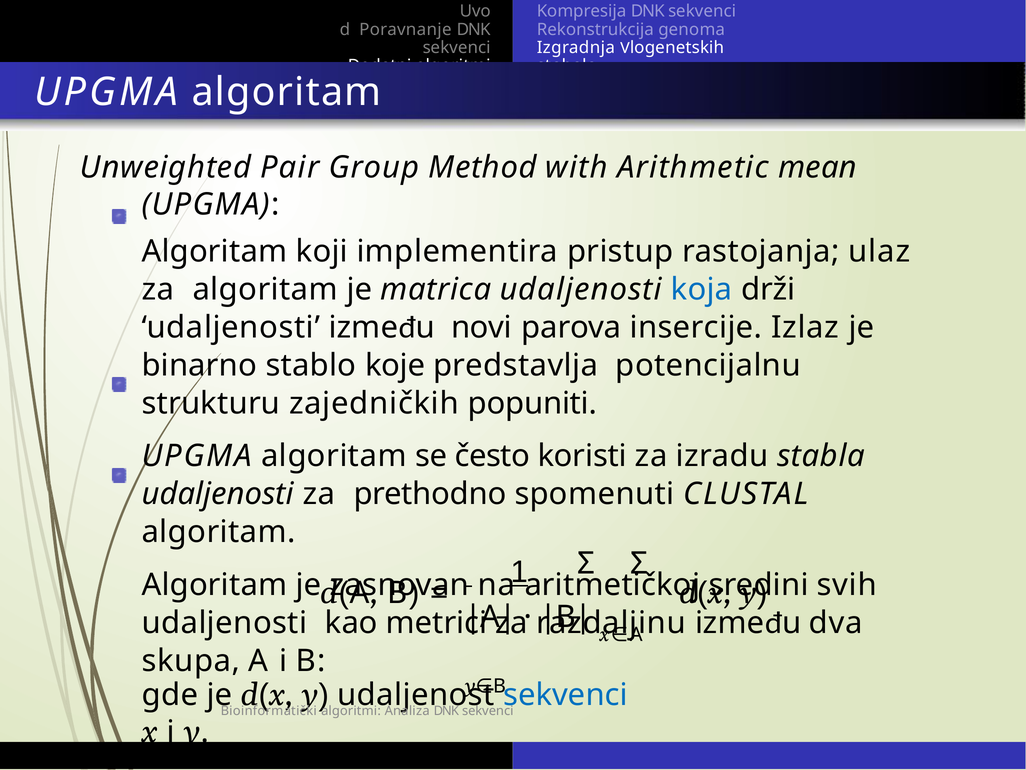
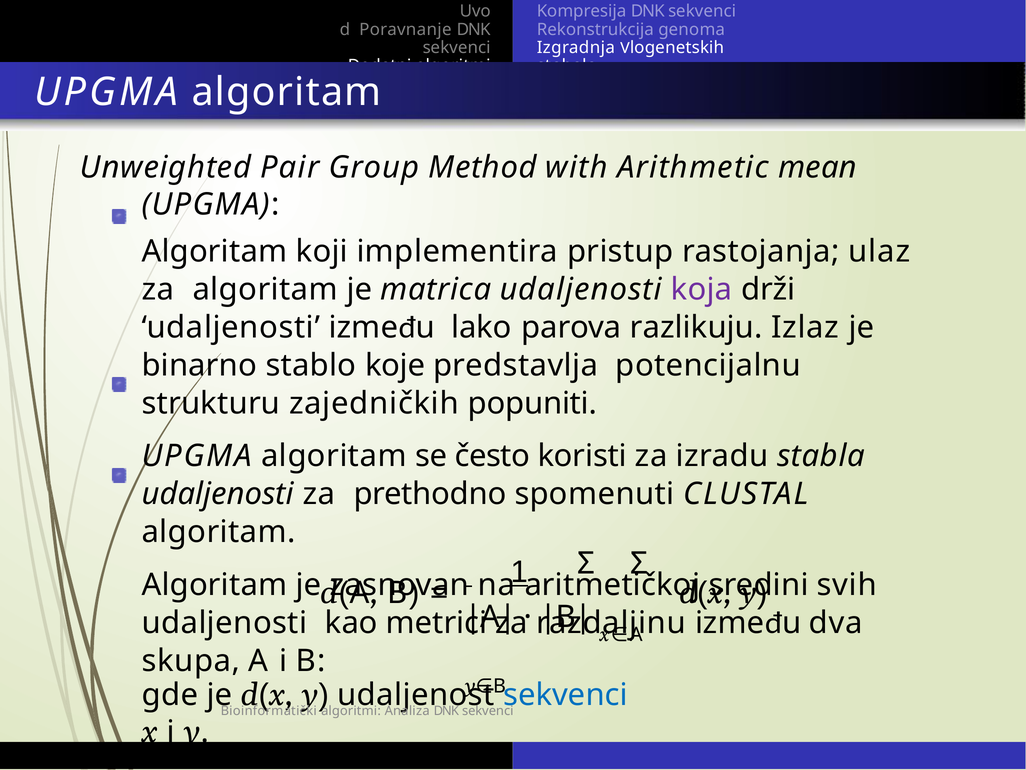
koja colour: blue -> purple (702, 289)
novi: novi -> lako (481, 327)
insercije: insercije -> razlikuju (696, 327)
